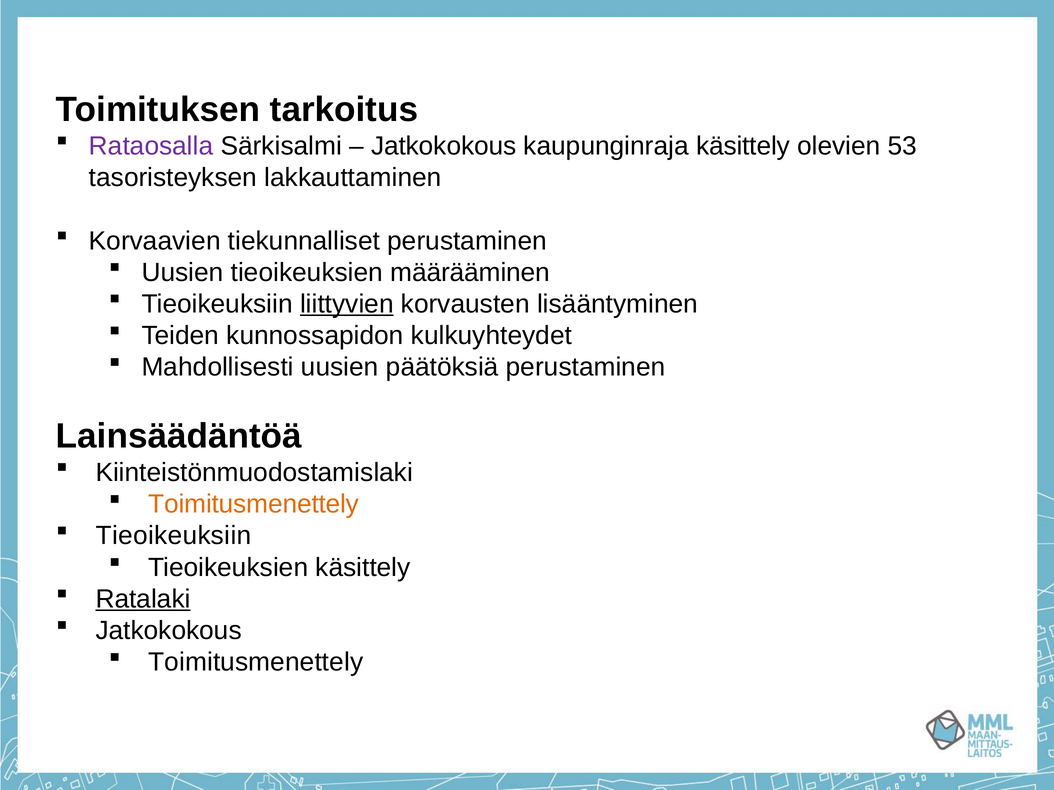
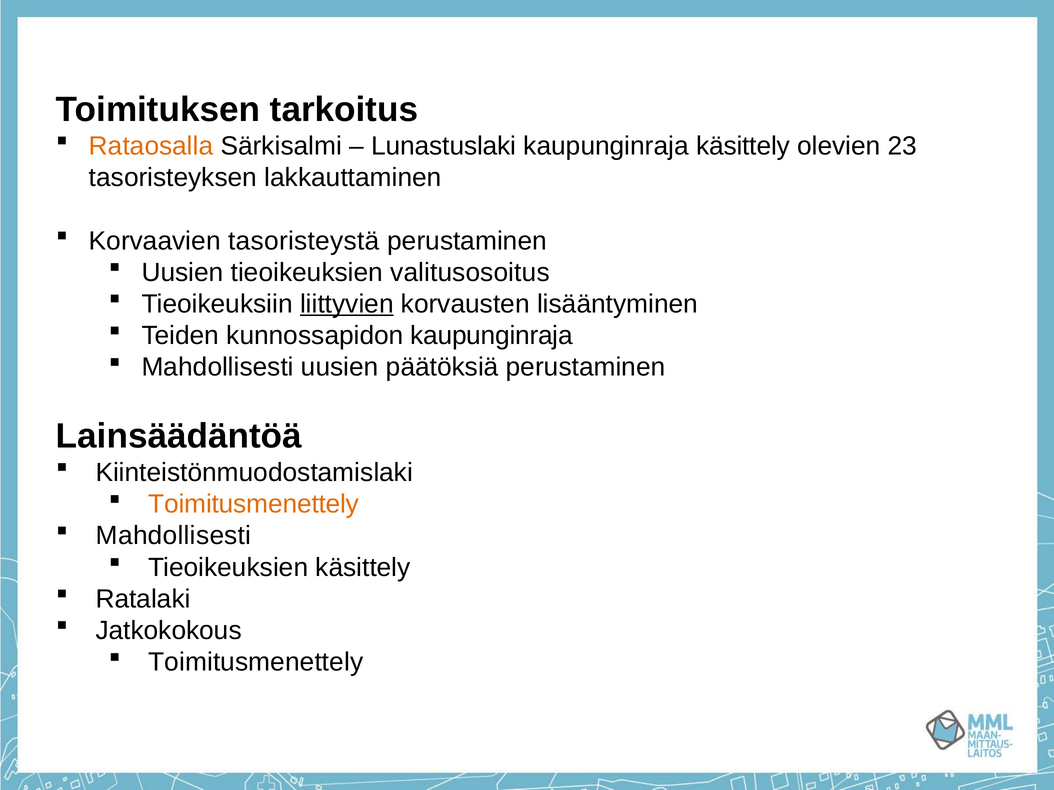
Rataosalla colour: purple -> orange (151, 146)
Jatkokokous: Jatkokokous -> Lunastuslaki (444, 146)
53: 53 -> 23 (902, 146)
tiekunnalliset: tiekunnalliset -> tasoristeystä (304, 241)
määrääminen: määrääminen -> valitusosoitus (470, 273)
kunnossapidon kulkuyhteydet: kulkuyhteydet -> kaupunginraja (492, 336)
Tieoikeuksiin: Tieoikeuksiin -> Mahdollisesti (174, 536)
Ratalaki underline: present -> none (143, 599)
